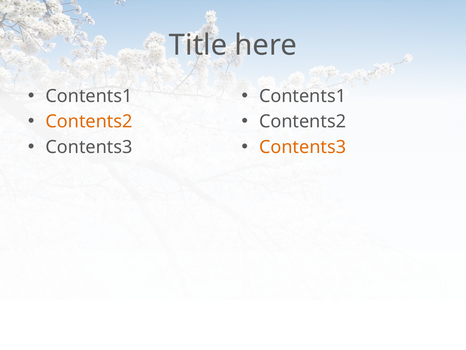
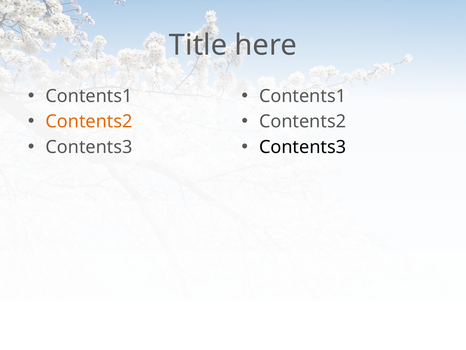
Contents3 colour: orange -> black (303, 147)
